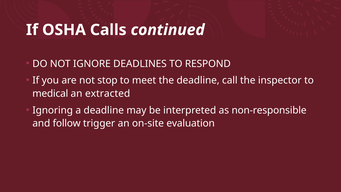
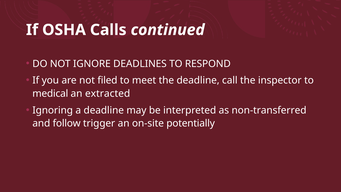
stop: stop -> filed (107, 80)
non-responsible: non-responsible -> non-transferred (269, 110)
evaluation: evaluation -> potentially (191, 123)
